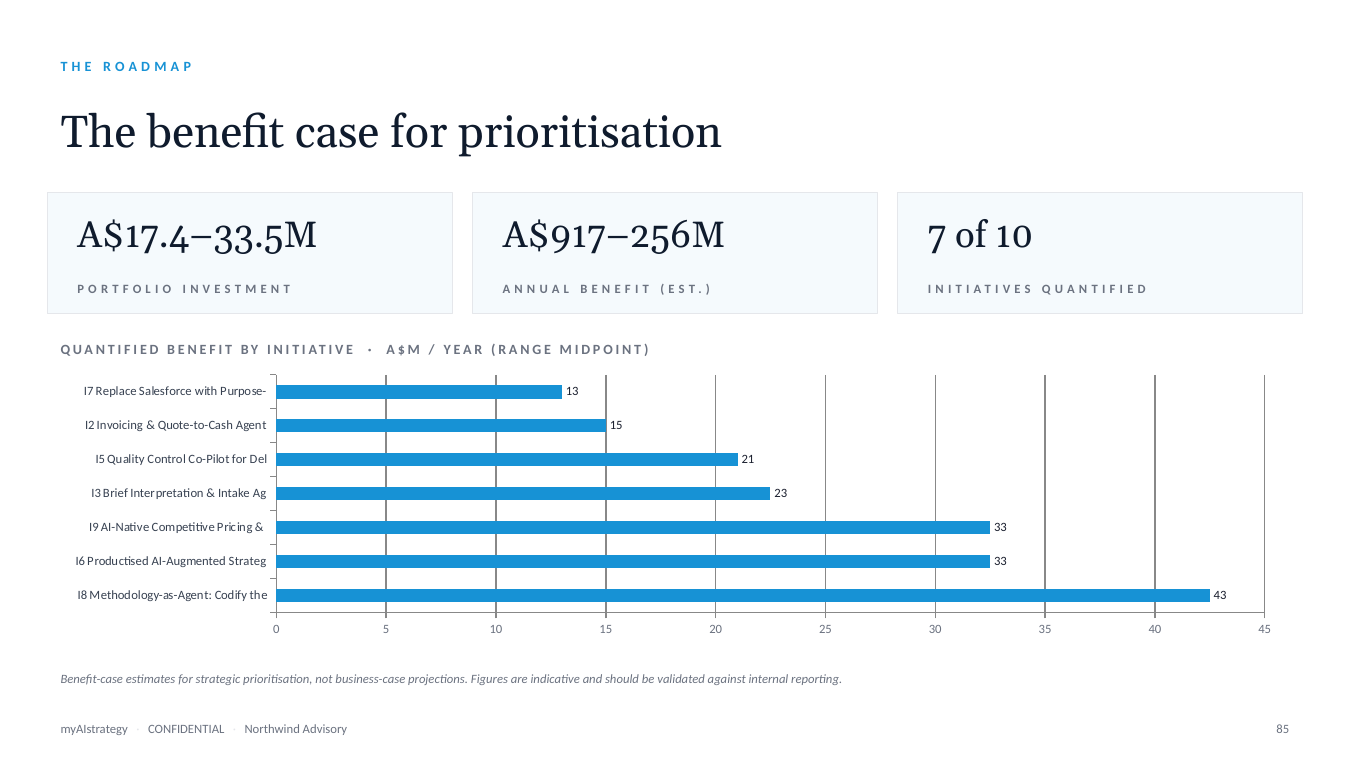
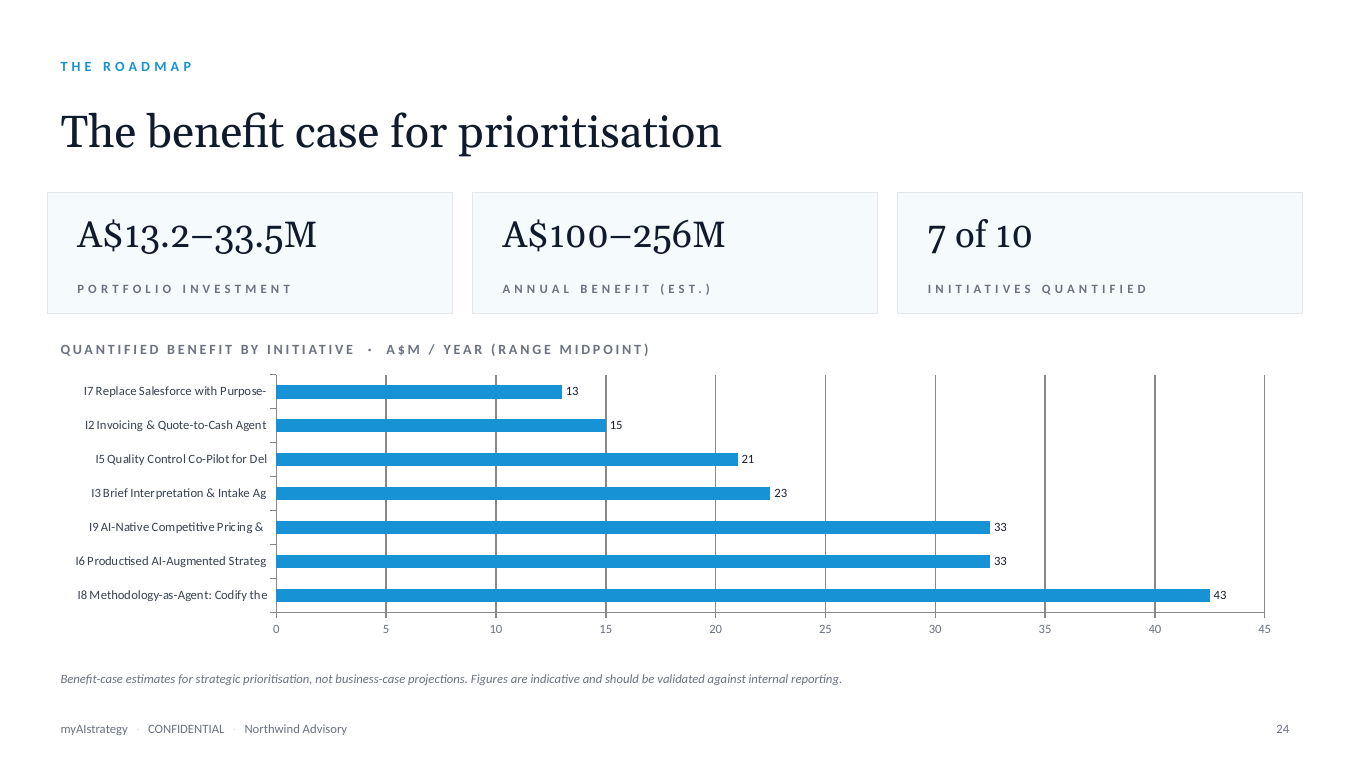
A$17.4–33.5M: A$17.4–33.5M -> A$13.2–33.5M (197, 235)
A$917–256M: A$917–256M -> A$100–256M (614, 235)
85: 85 -> 24 (1283, 730)
